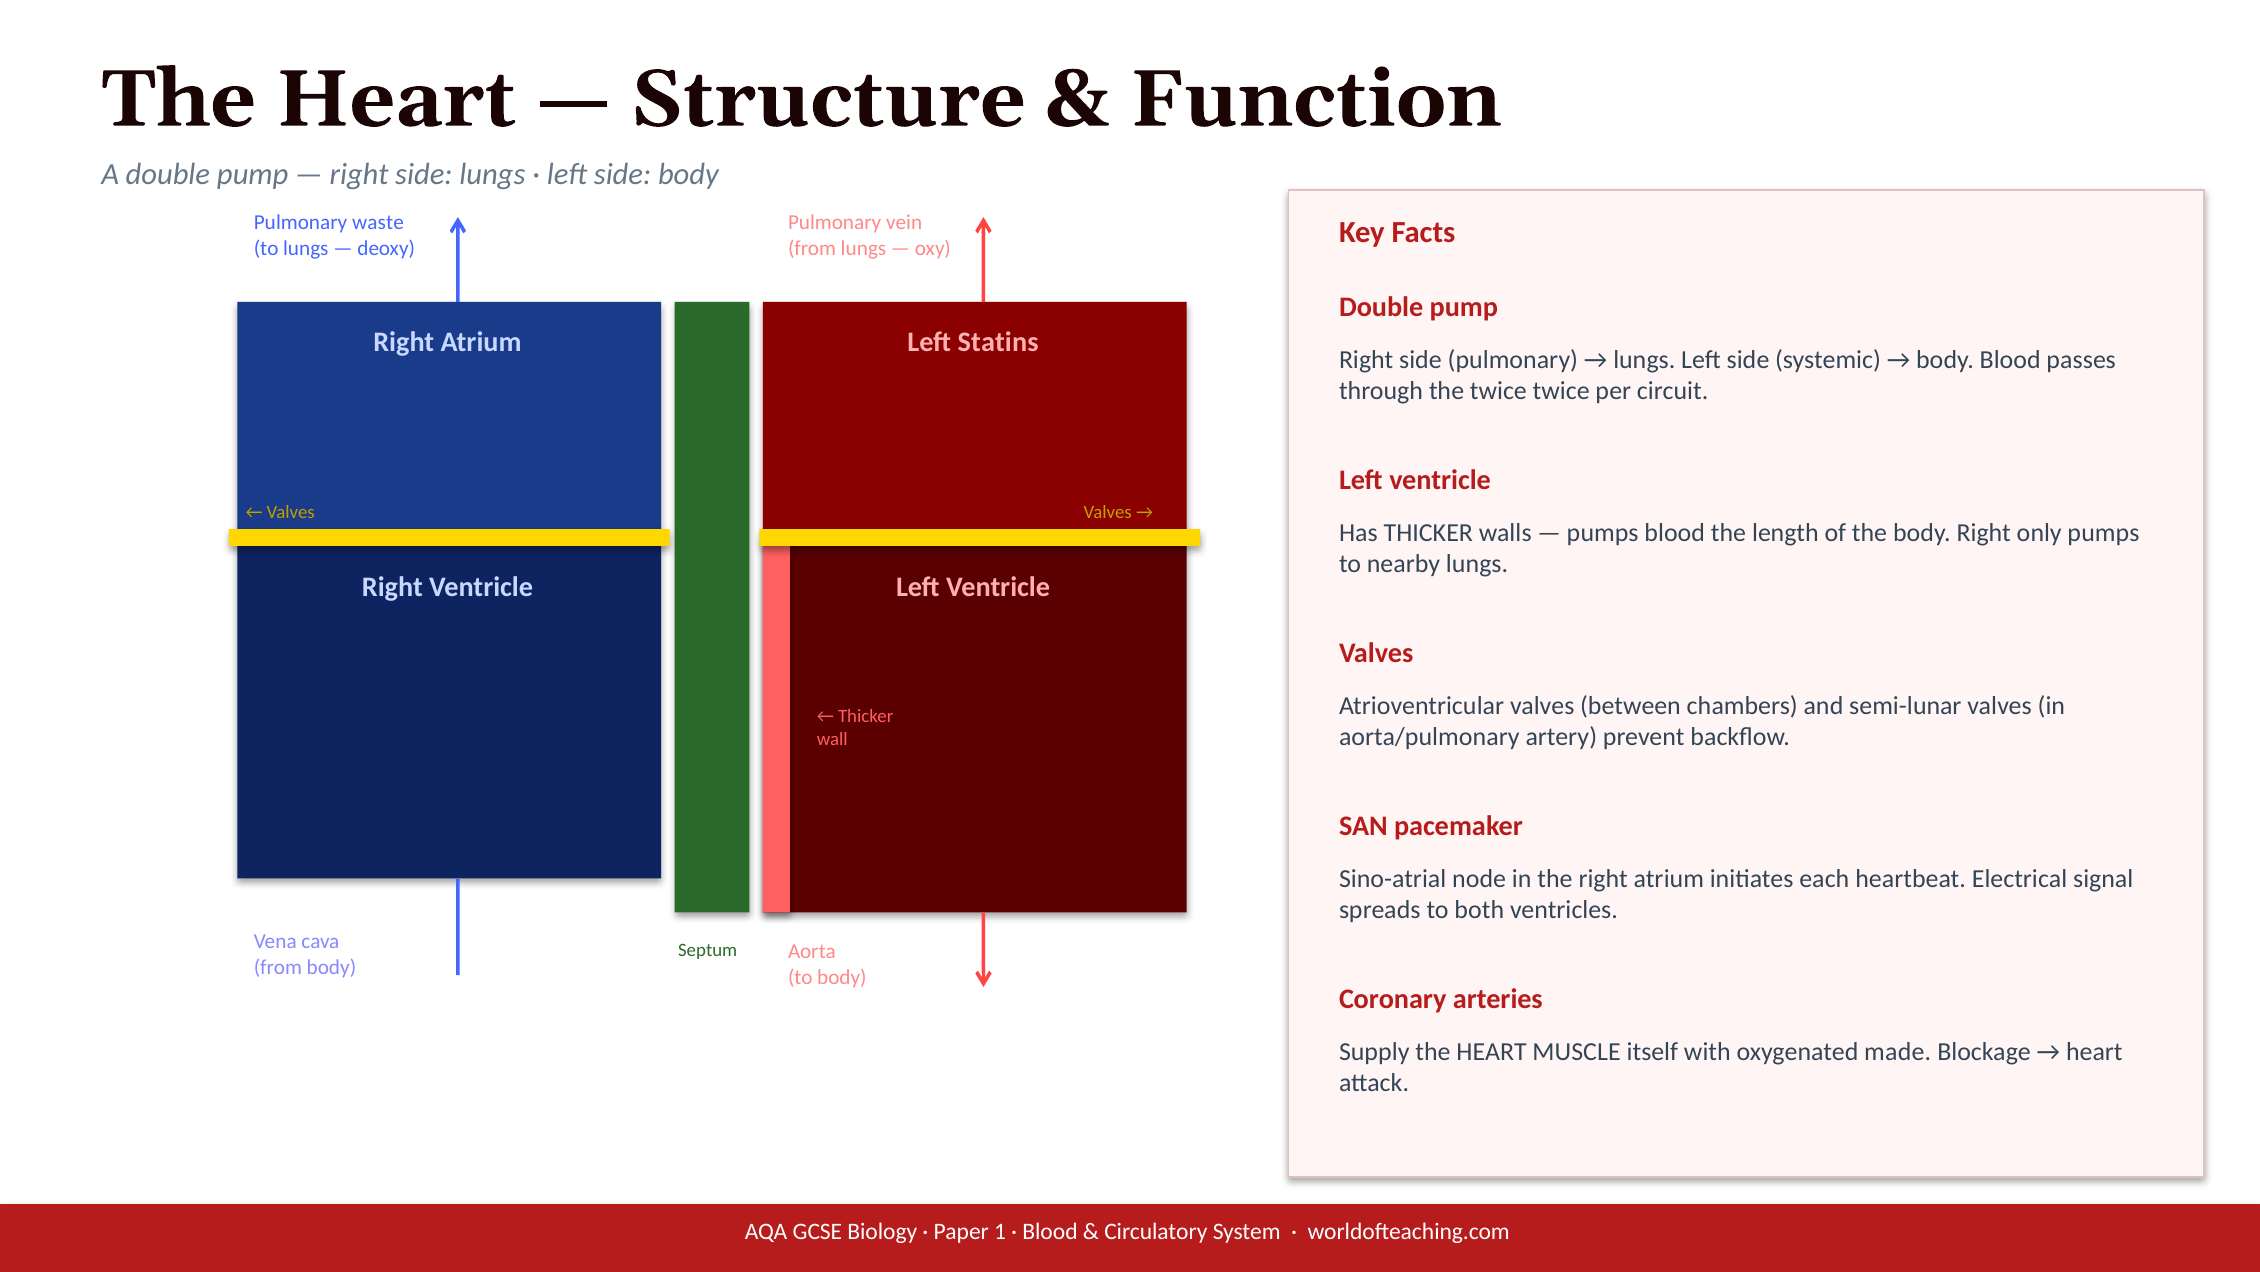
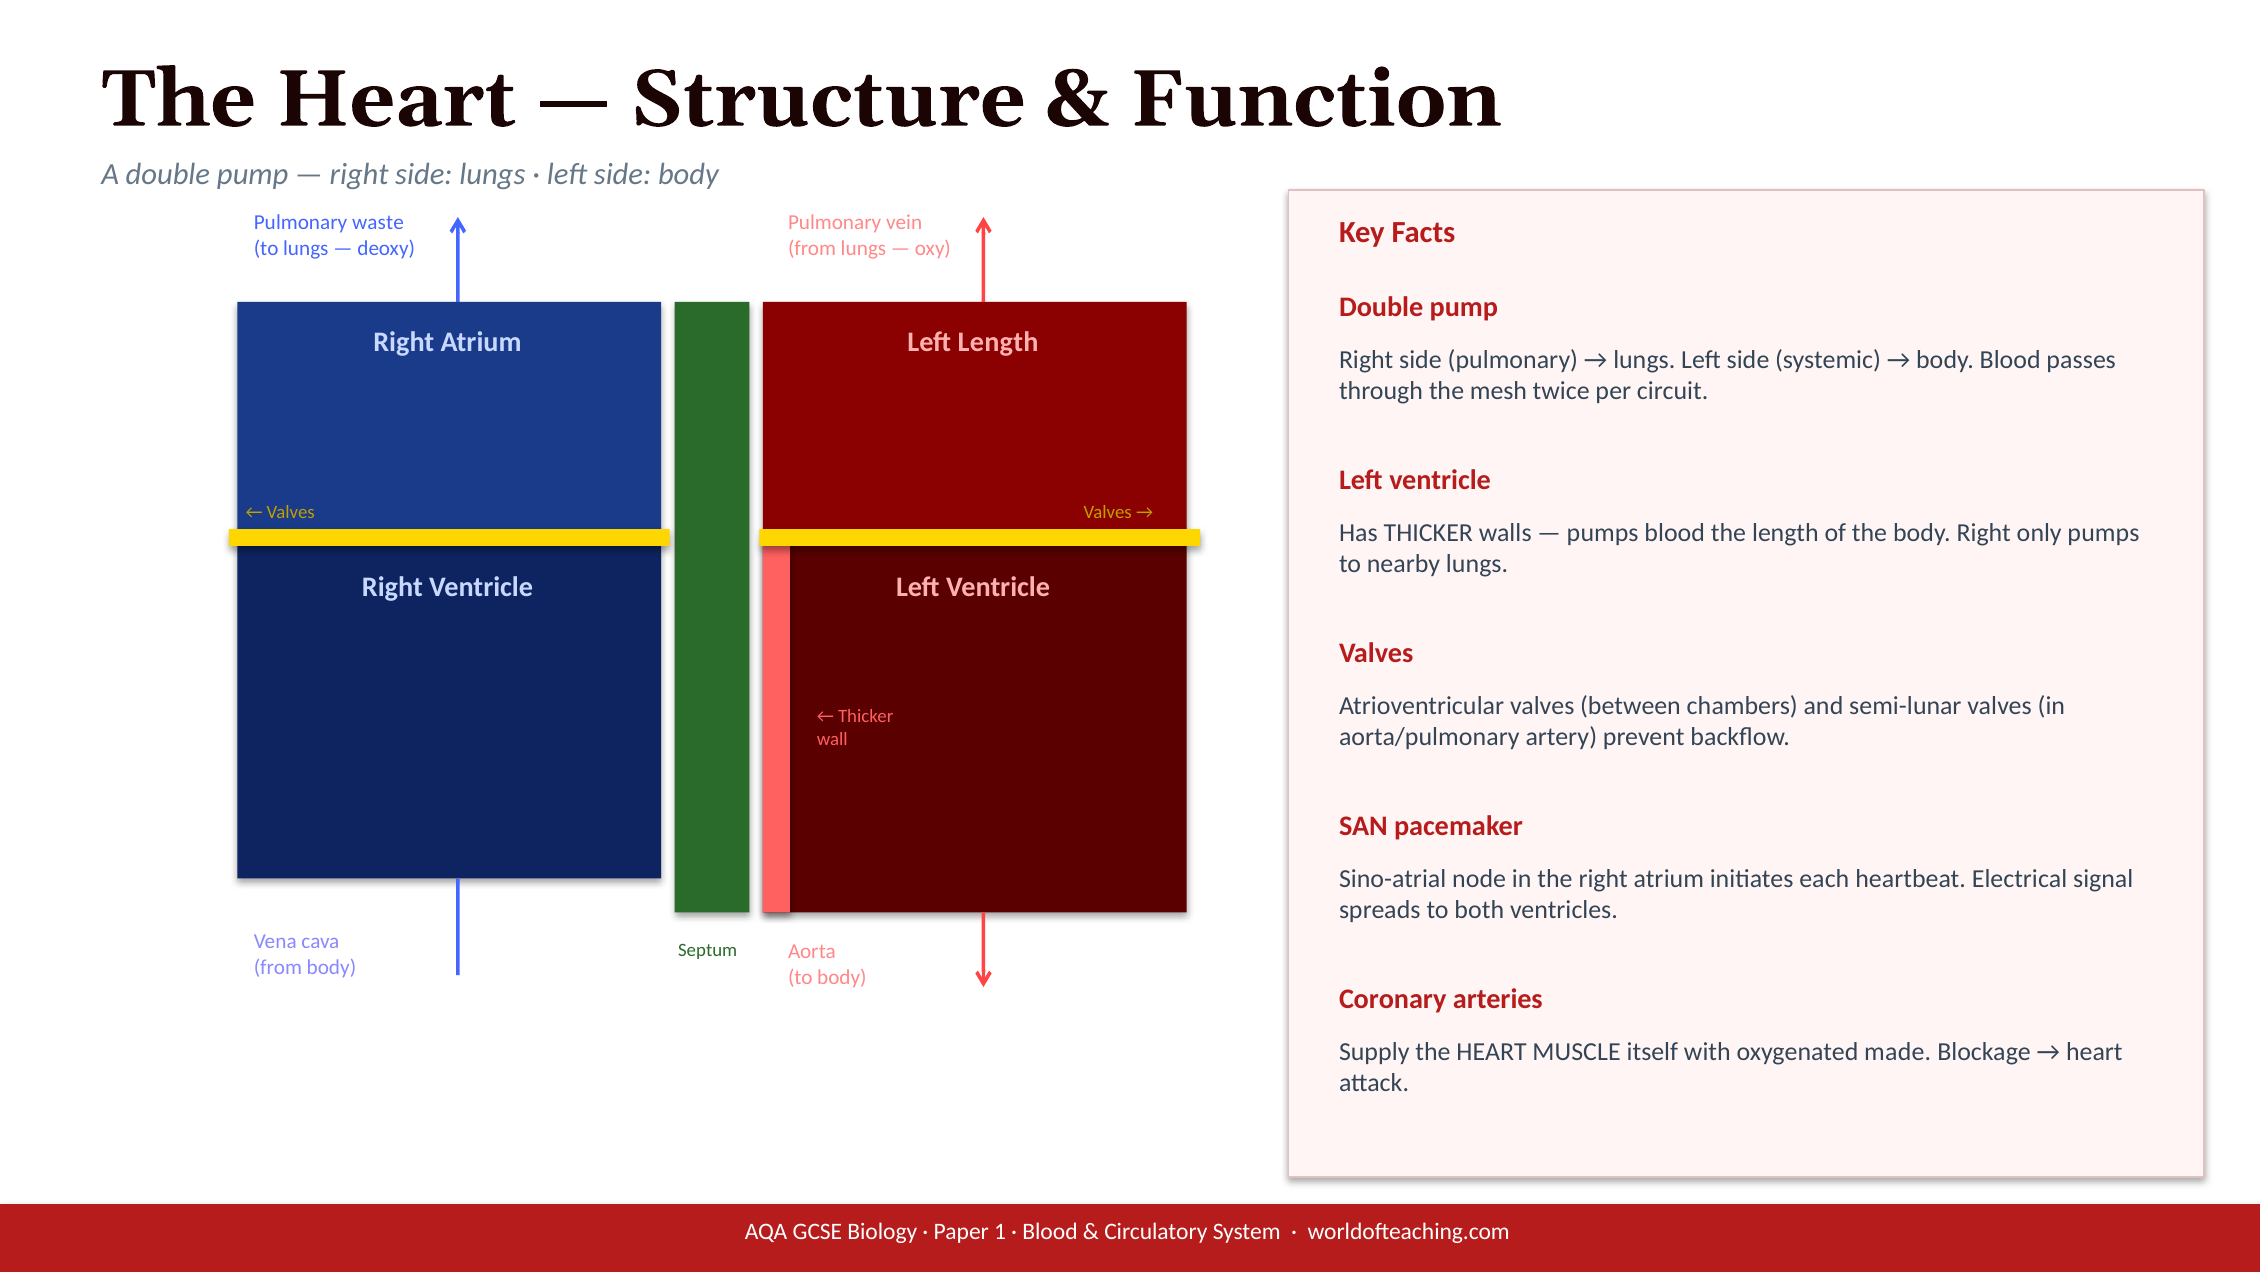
Left Statins: Statins -> Length (998, 343)
the twice: twice -> mesh (1498, 391)
